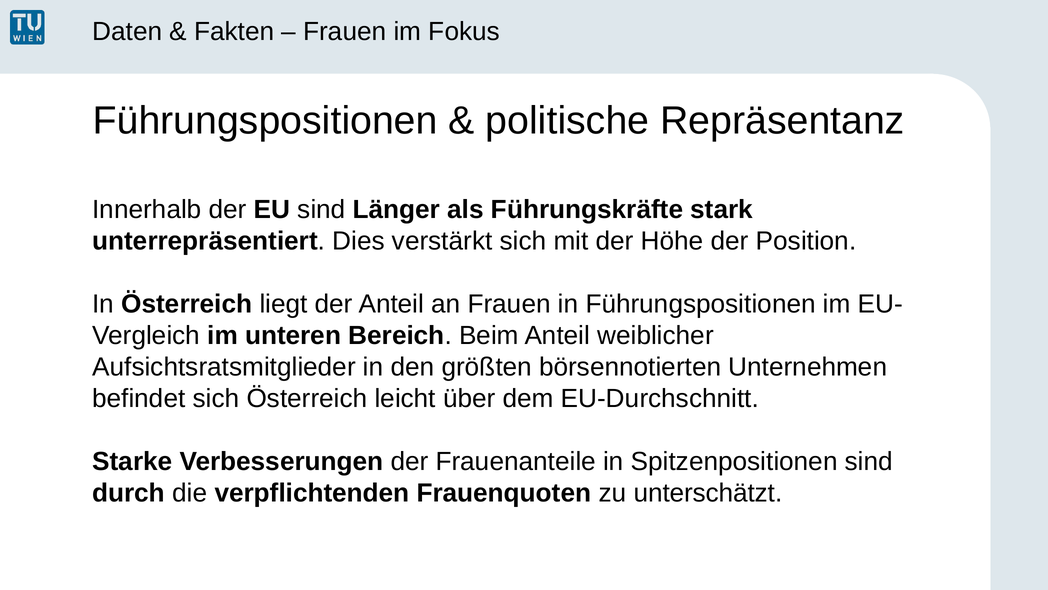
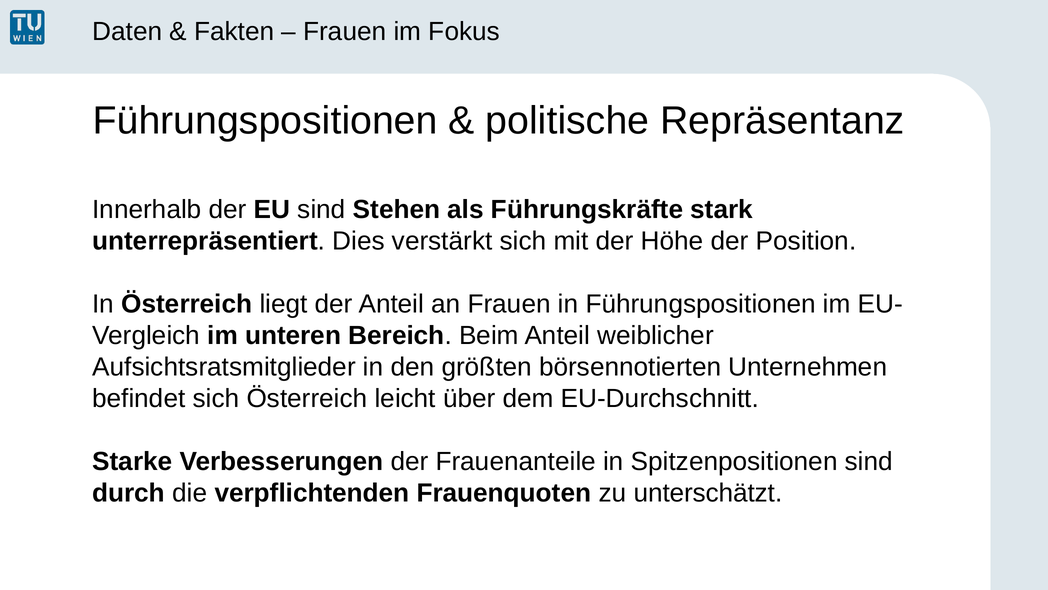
Länger: Länger -> Stehen (396, 209)
